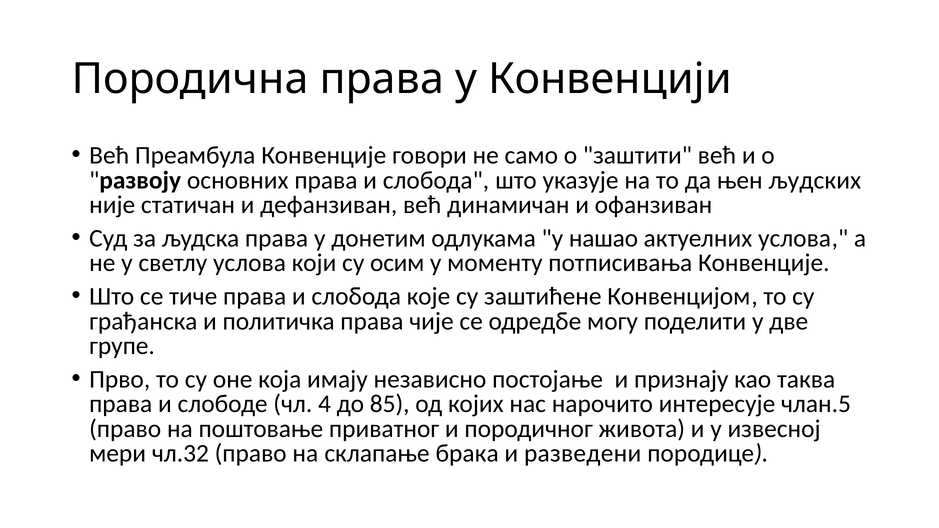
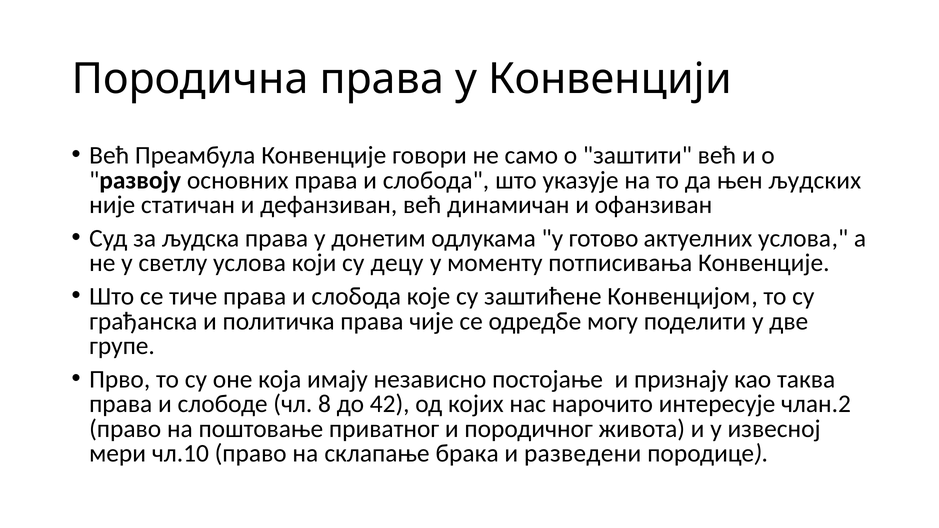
нашао: нашао -> готово (604, 238)
осим: осим -> децу (397, 263)
4: 4 -> 8 (325, 404)
85: 85 -> 42 (390, 404)
члан.5: члан.5 -> члан.2 (816, 404)
чл.32: чл.32 -> чл.10 (180, 454)
